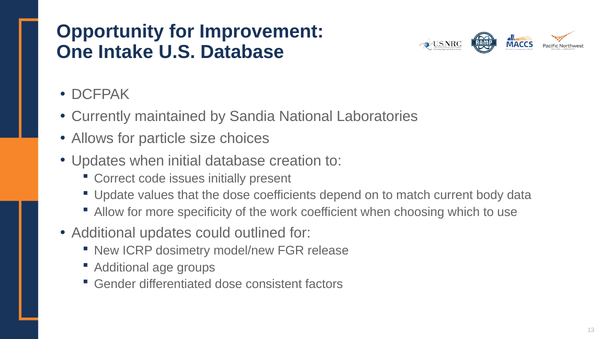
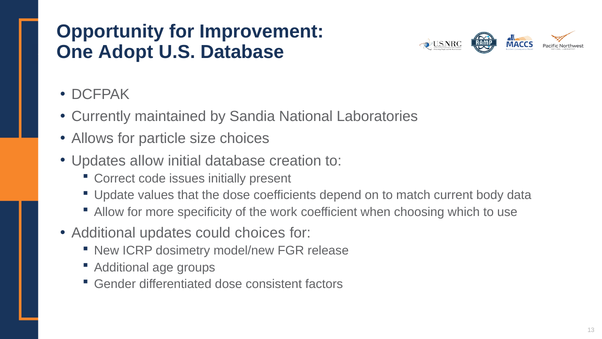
Intake: Intake -> Adopt (126, 52)
Updates when: when -> allow (147, 161)
could outlined: outlined -> choices (260, 233)
